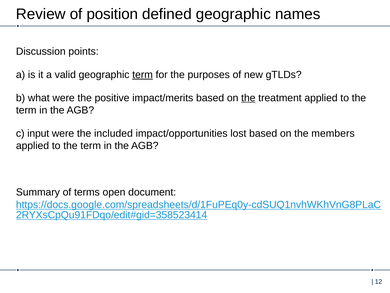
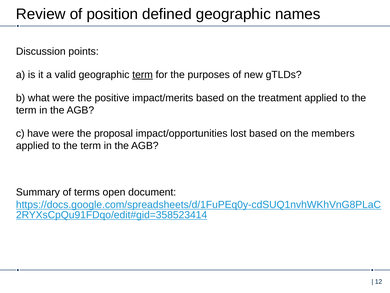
the underline: present -> none (248, 98)
input: input -> have (38, 133)
included: included -> proposal (114, 133)
